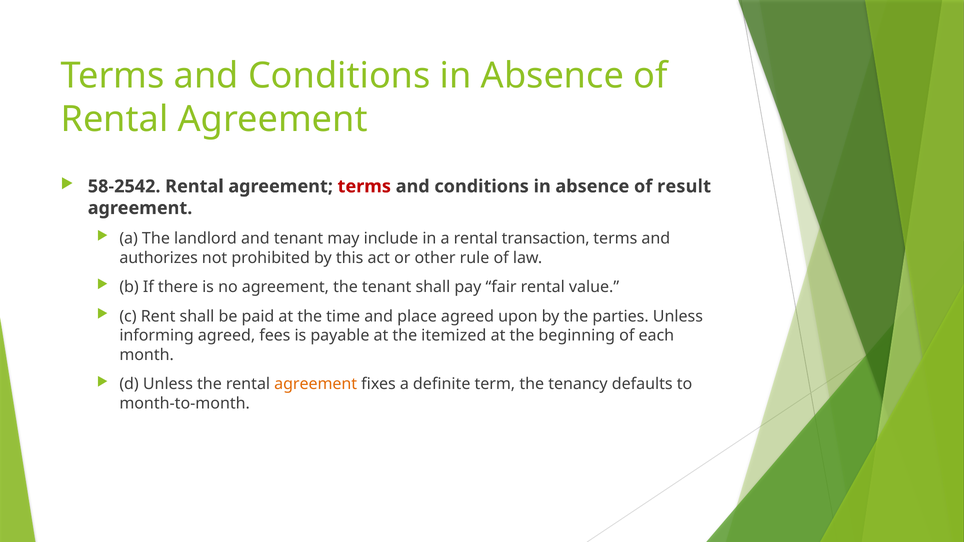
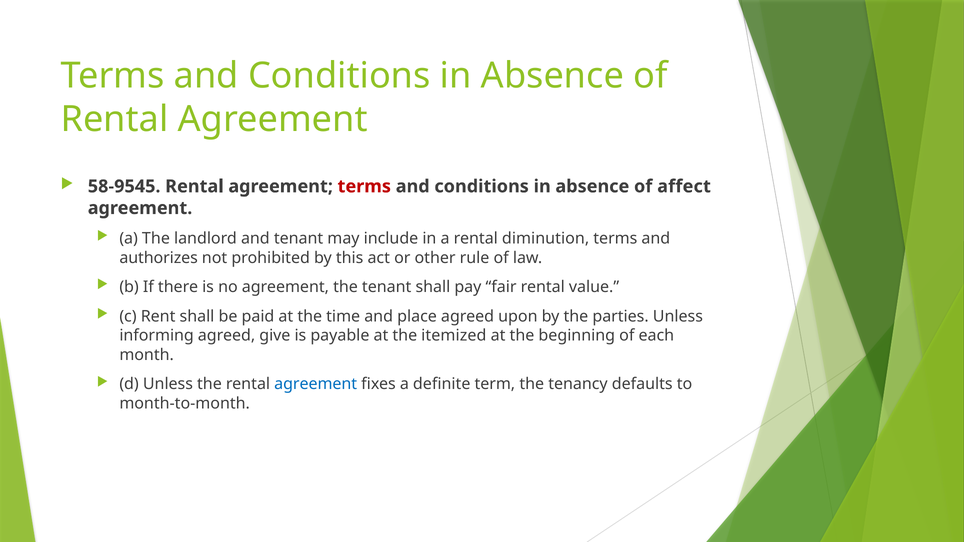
58-2542: 58-2542 -> 58-9545 (124, 186)
result: result -> affect (684, 186)
transaction: transaction -> diminution (546, 239)
fees: fees -> give (275, 336)
agreement colour: orange -> blue (316, 384)
